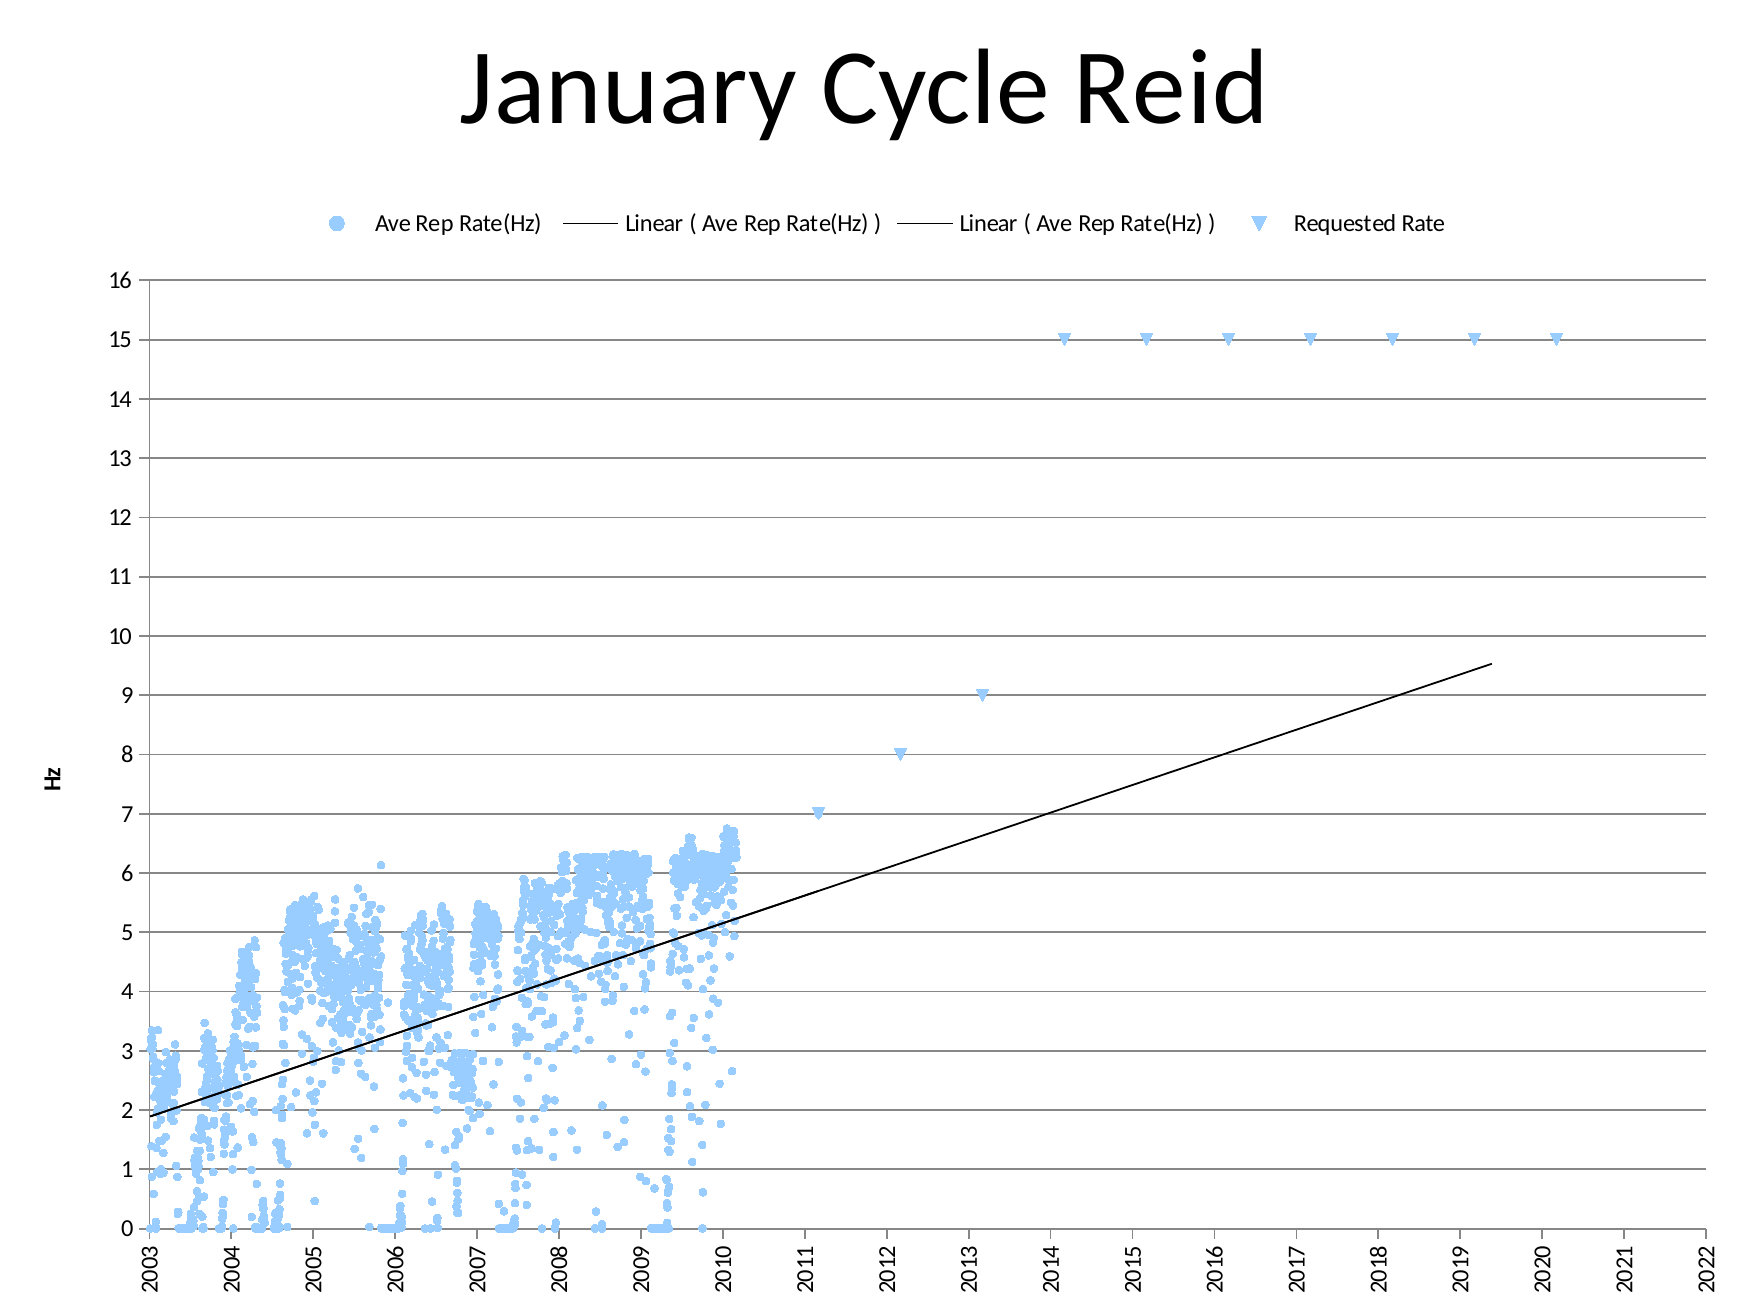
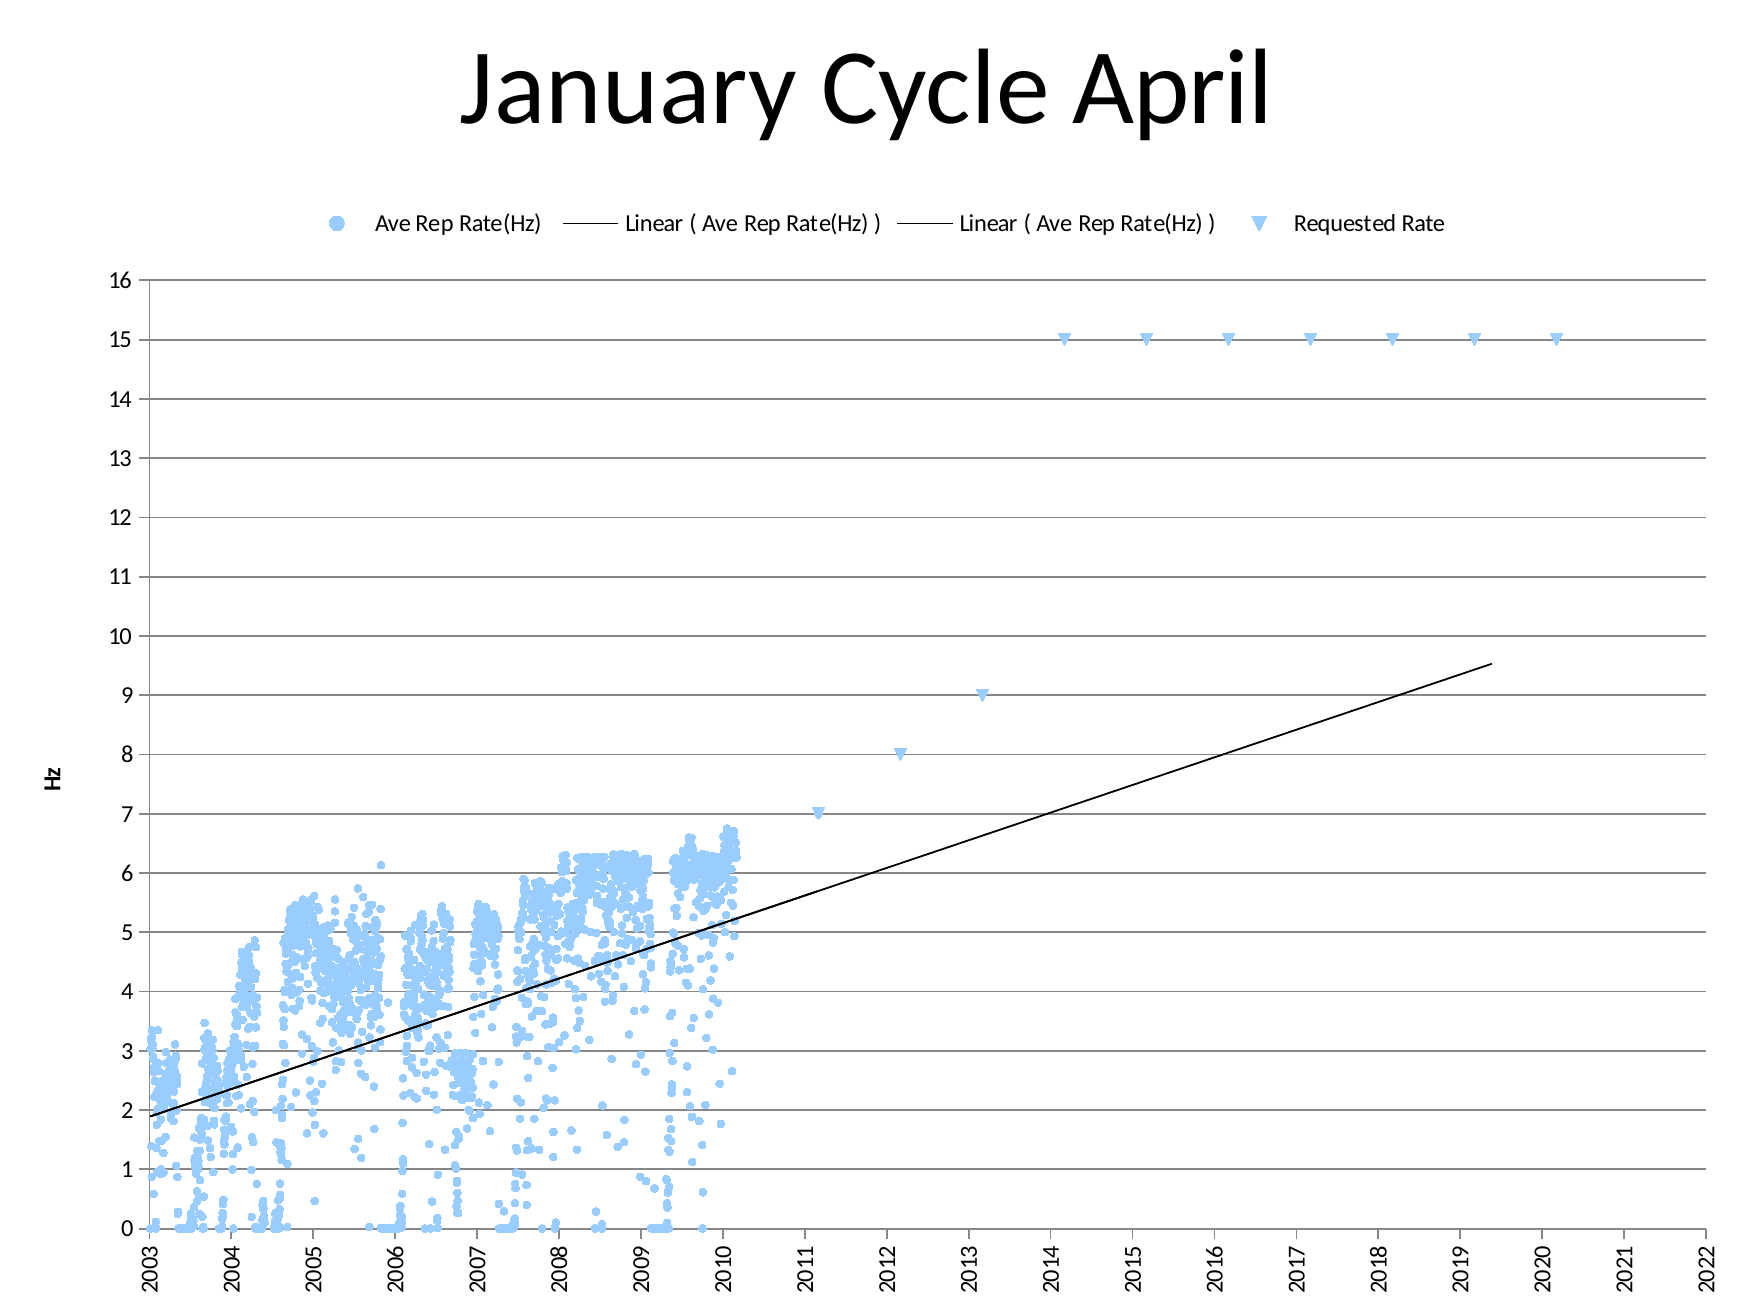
Reid: Reid -> April (1173, 88)
